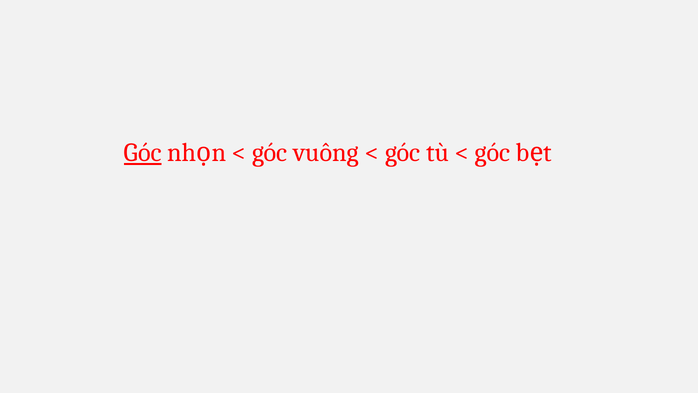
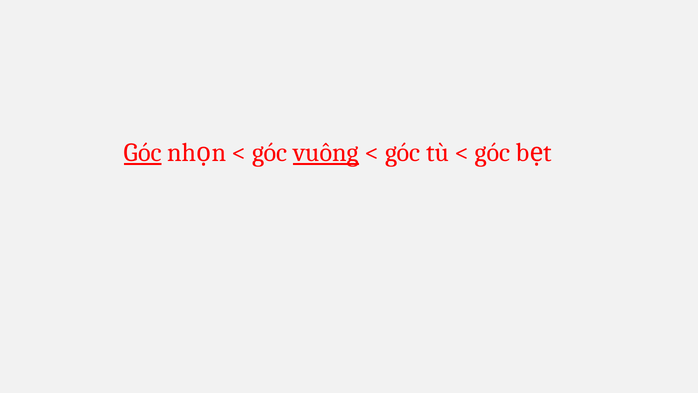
vuông underline: none -> present (326, 153)
